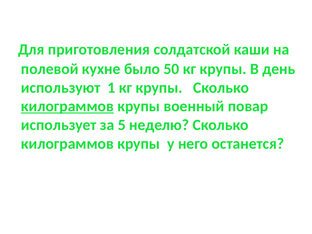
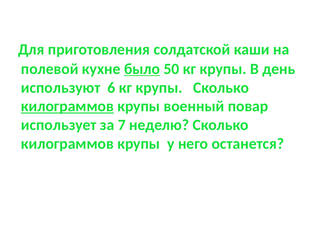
было underline: none -> present (142, 69)
1: 1 -> 6 (111, 88)
5: 5 -> 7 (122, 125)
